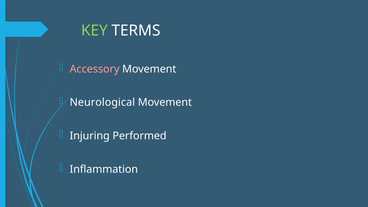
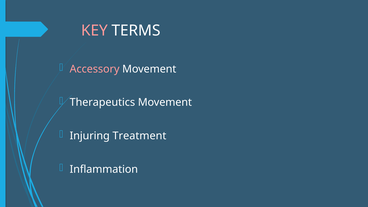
KEY colour: light green -> pink (94, 30)
Neurological: Neurological -> Therapeutics (102, 102)
Performed: Performed -> Treatment (139, 136)
